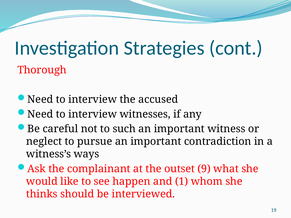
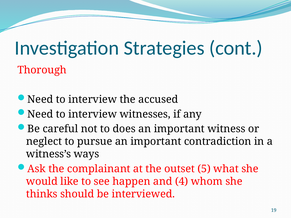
such: such -> does (124, 129)
9: 9 -> 5 (204, 169)
1: 1 -> 4 (182, 182)
